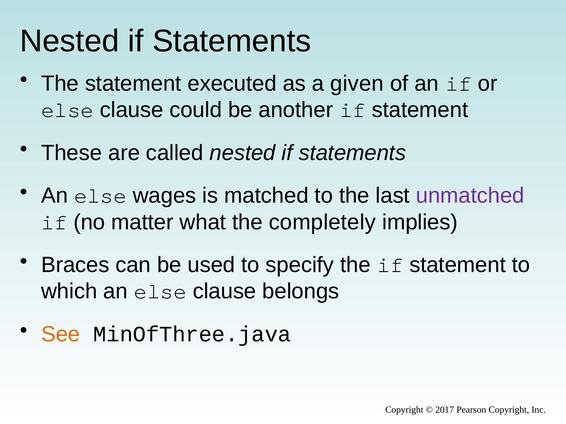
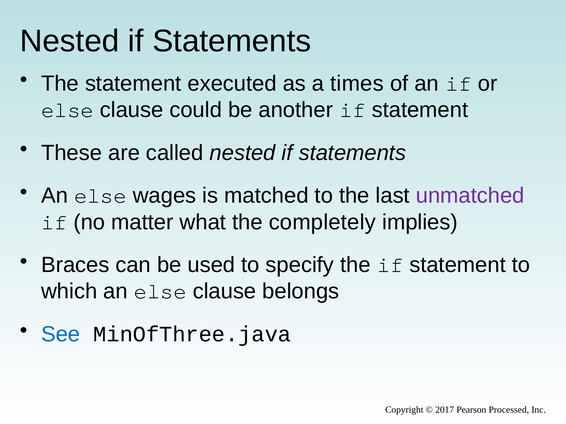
given: given -> times (357, 84)
See colour: orange -> blue (61, 335)
Pearson Copyright: Copyright -> Processed (509, 410)
